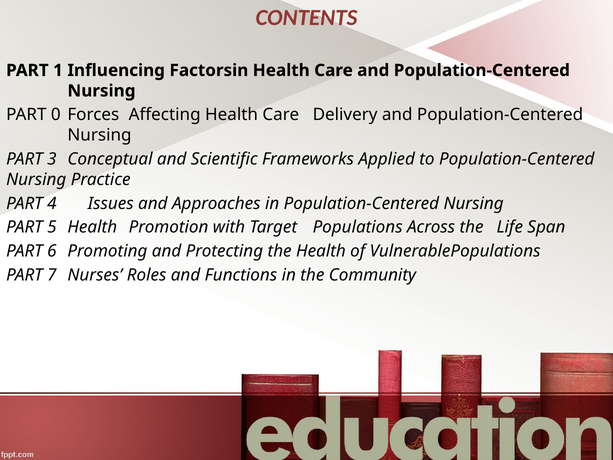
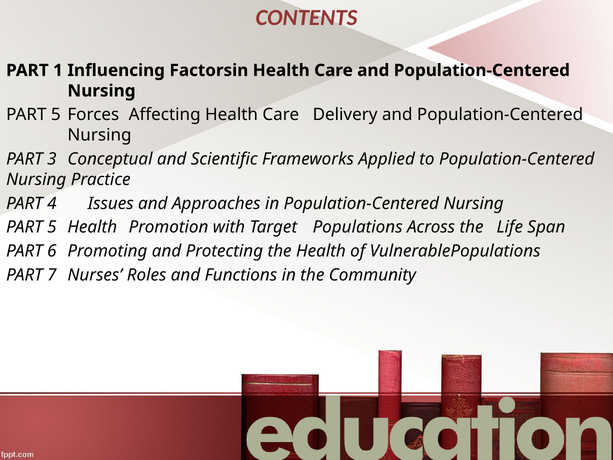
0: 0 -> 5 (56, 115)
